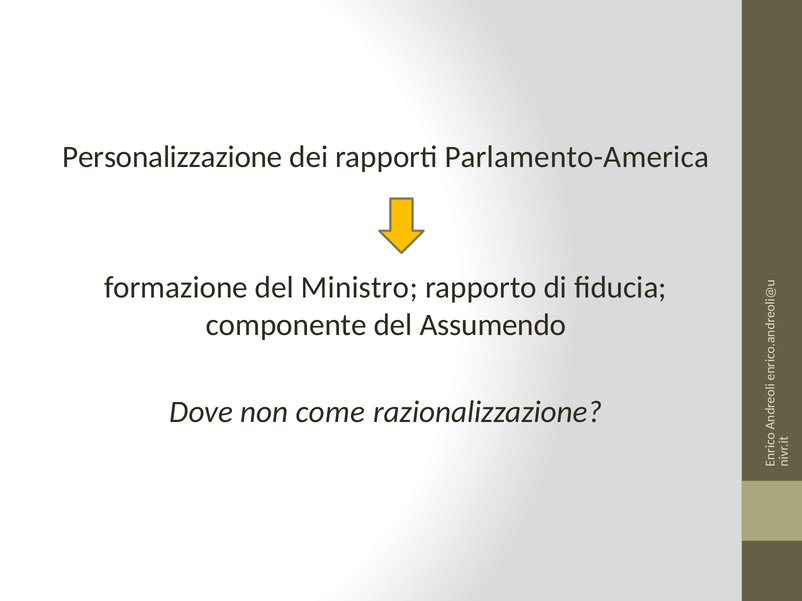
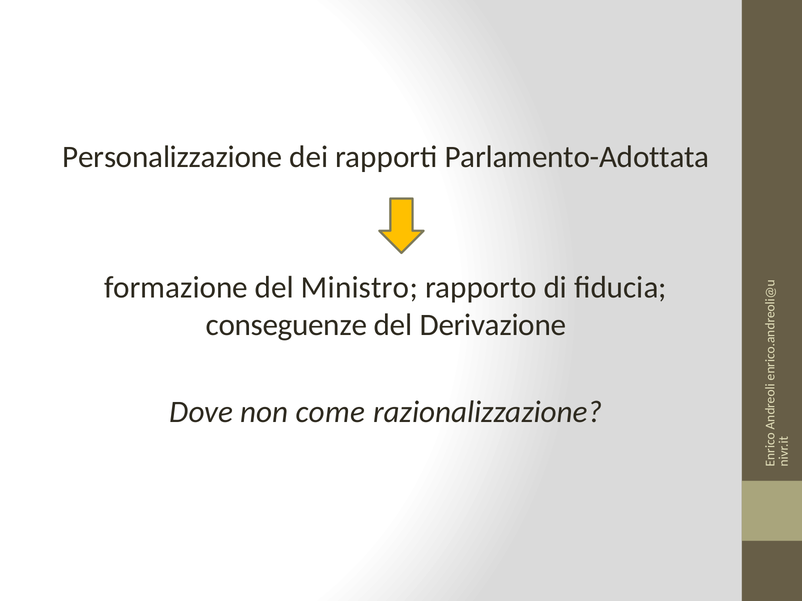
Parlamento-America: Parlamento-America -> Parlamento-Adottata (577, 157)
componente: componente -> conseguenze (286, 325)
Assumendo: Assumendo -> Derivazione (493, 325)
